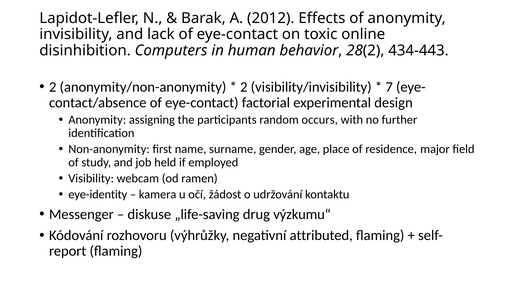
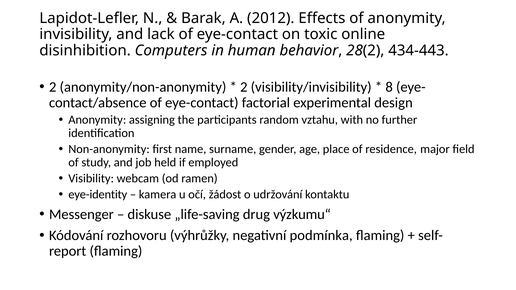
7: 7 -> 8 (389, 87)
occurs: occurs -> vztahu (320, 120)
attributed: attributed -> podmínka (321, 236)
